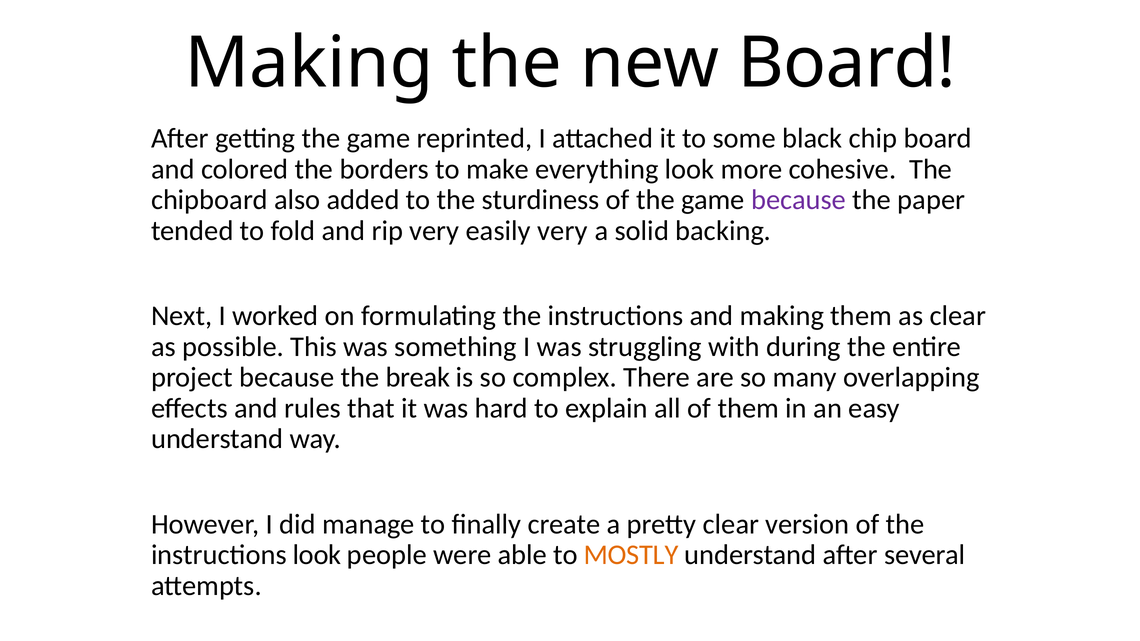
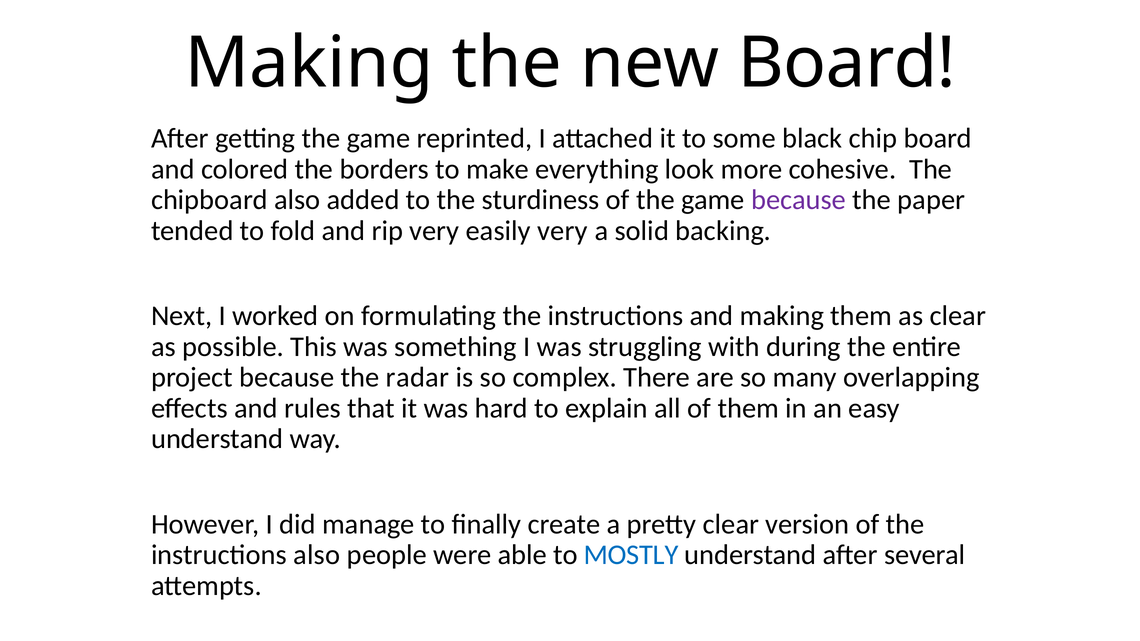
break: break -> radar (418, 378)
instructions look: look -> also (317, 555)
MOSTLY colour: orange -> blue (631, 555)
